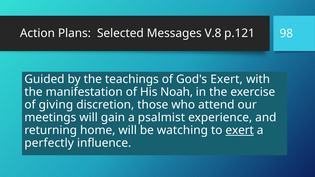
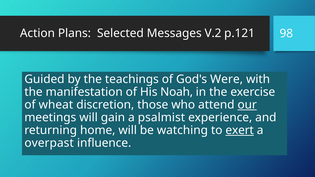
V.8: V.8 -> V.2 (213, 33)
God's Exert: Exert -> Were (227, 79)
giving: giving -> wheat (56, 105)
our underline: none -> present (247, 105)
perfectly: perfectly -> overpast (49, 143)
